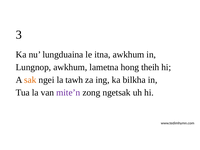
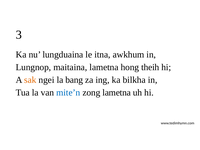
Lungnop awkhum: awkhum -> maitaina (70, 67)
tawh: tawh -> bang (74, 80)
mite’n colour: purple -> blue (68, 93)
zong ngetsak: ngetsak -> lametna (117, 93)
